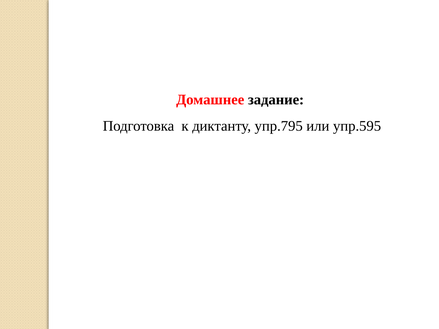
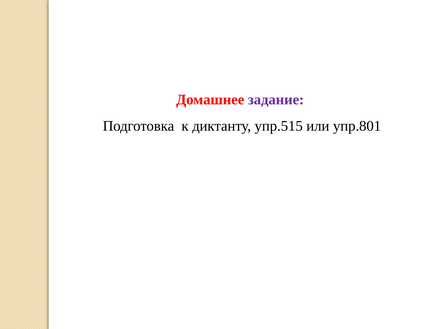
задание colour: black -> purple (276, 100)
упр.795: упр.795 -> упр.515 (279, 126)
упр.595: упр.595 -> упр.801 (357, 126)
